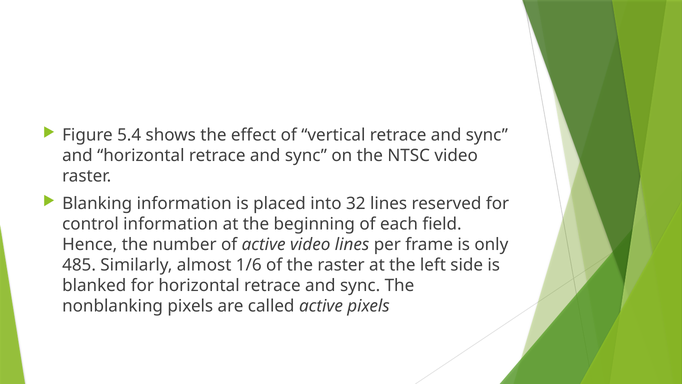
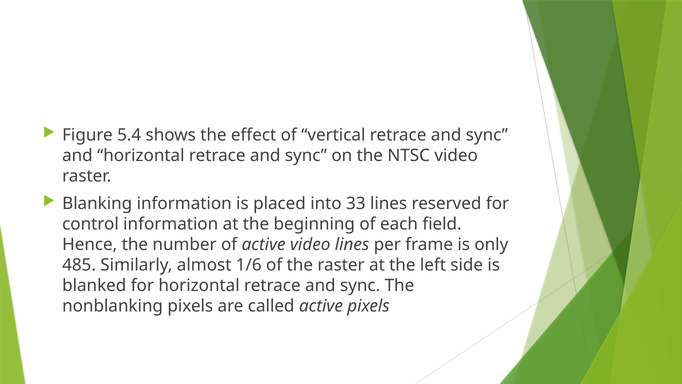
32: 32 -> 33 (356, 203)
